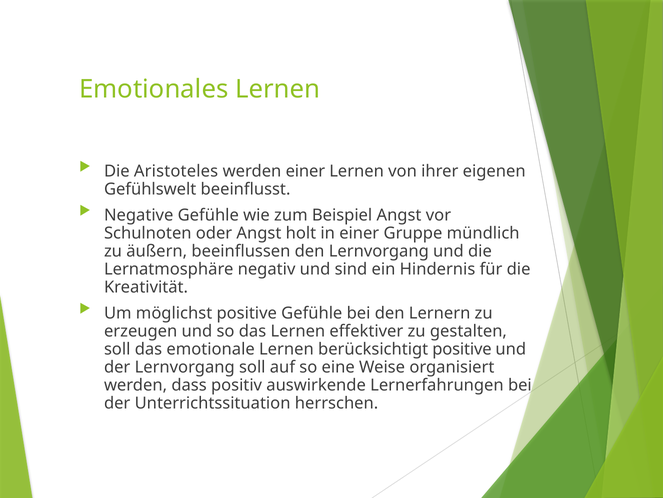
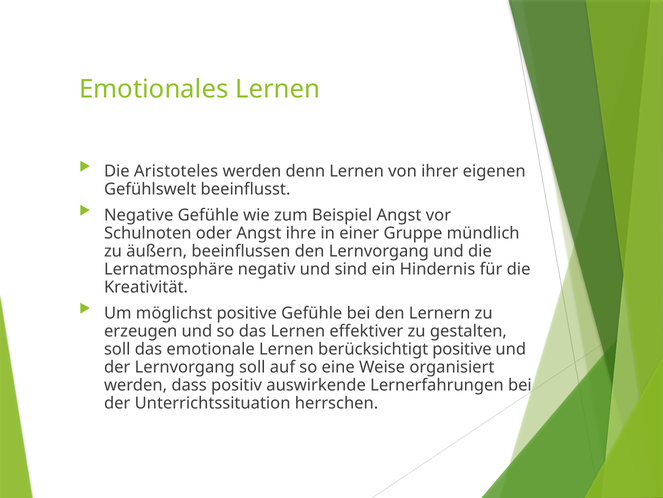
werden einer: einer -> denn (305, 171)
holt: holt -> ihre (301, 233)
